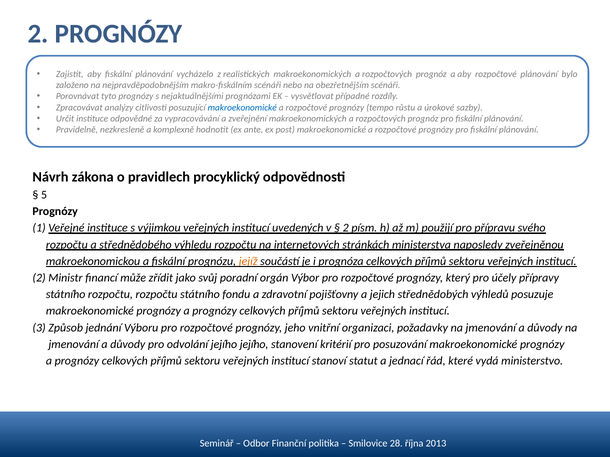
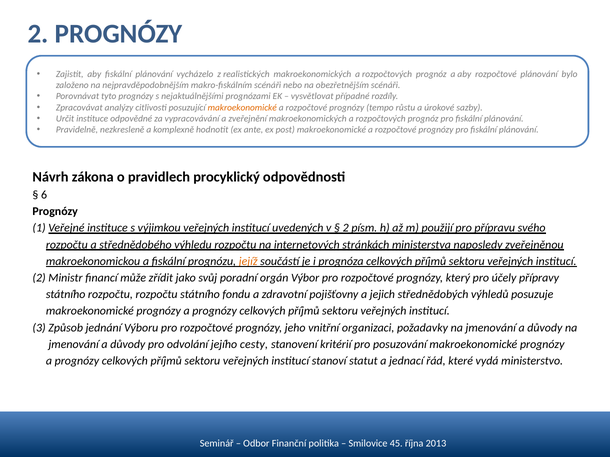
makroekonomické colour: blue -> orange (242, 108)
5: 5 -> 6 (44, 195)
jejího jejího: jejího -> cesty (254, 345)
28: 28 -> 45 (396, 444)
